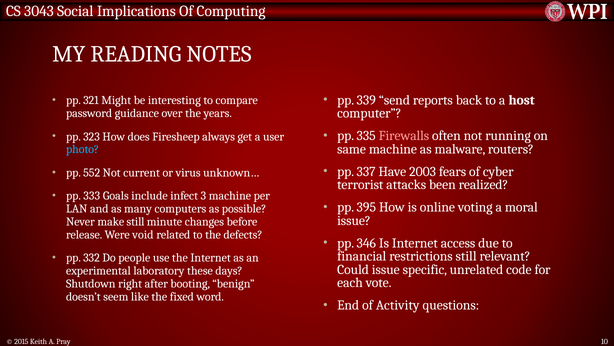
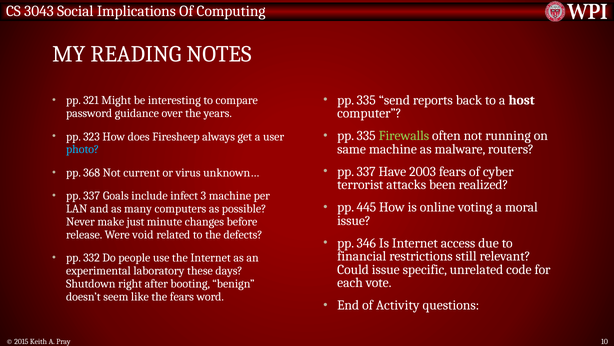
339: 339 -> 335 (366, 100)
Firewalls colour: pink -> light green (404, 136)
552: 552 -> 368 (92, 172)
333: 333 -> 337 (92, 195)
395: 395 -> 445 (366, 207)
make still: still -> just (136, 221)
the fixed: fixed -> fears (182, 296)
